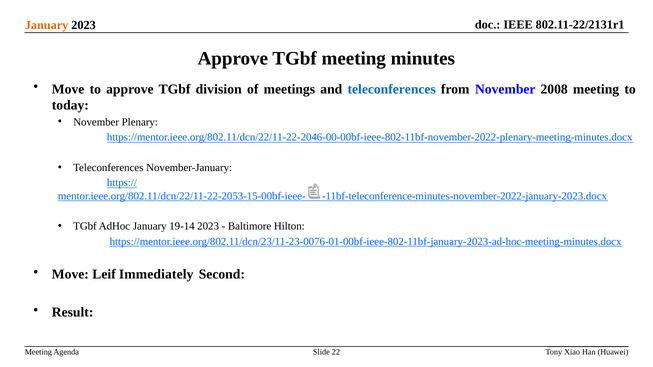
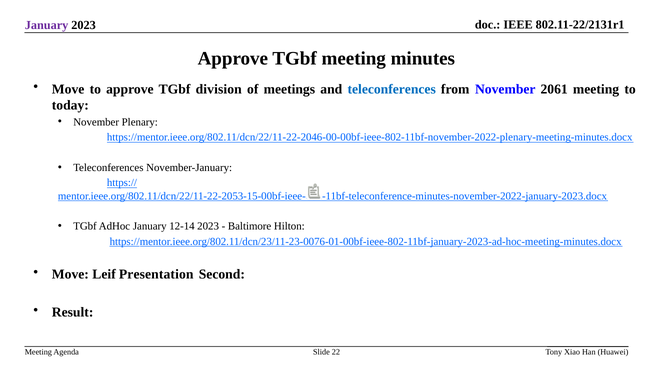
January colour: orange -> purple (47, 25)
2008: 2008 -> 2061 (554, 89)
19-14: 19-14 -> 12-14 (182, 227)
Immediately: Immediately -> Presentation (156, 275)
